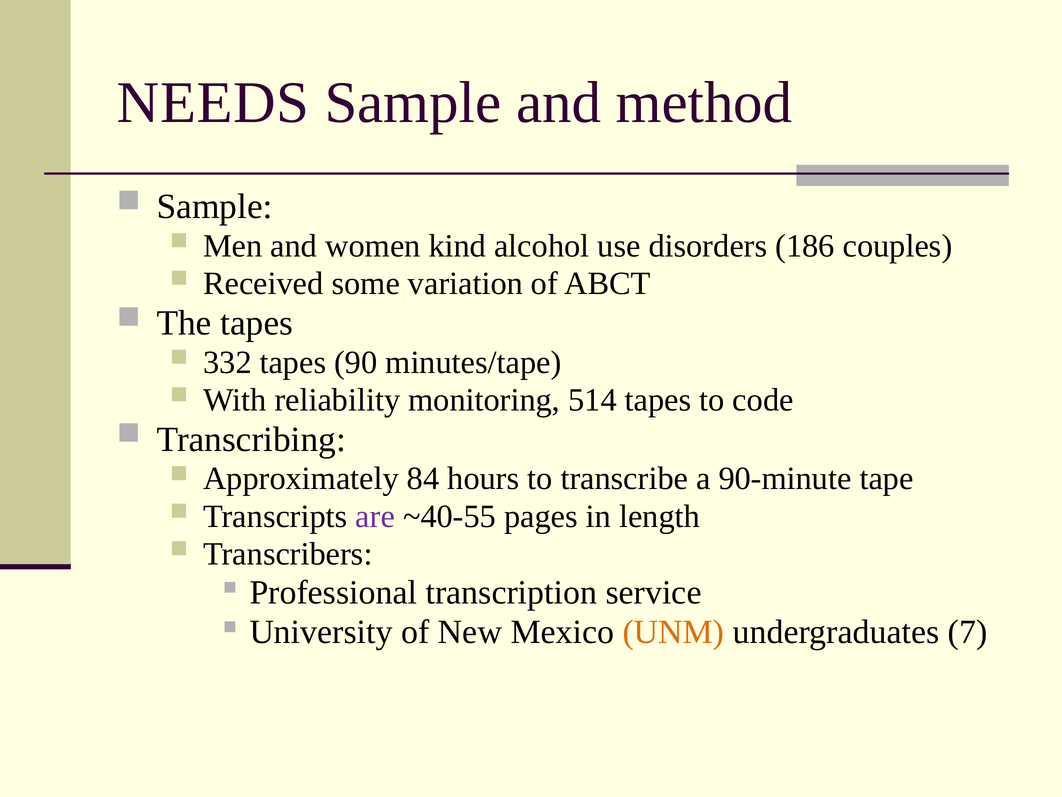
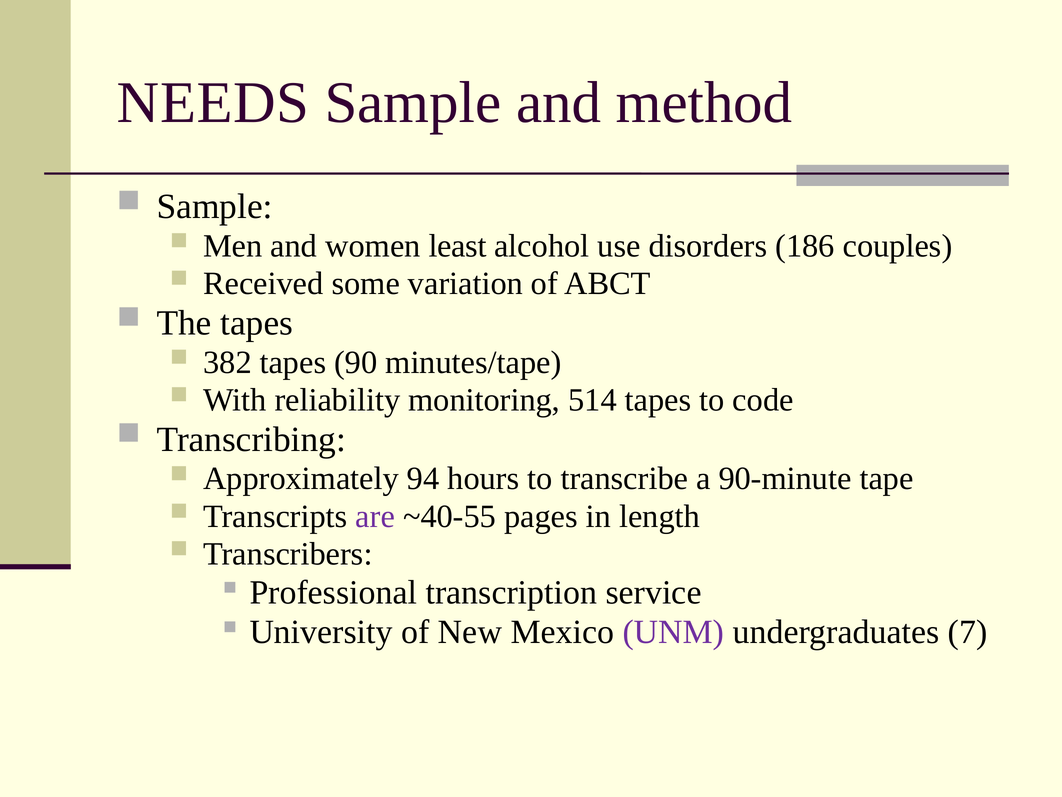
kind: kind -> least (458, 246)
332: 332 -> 382 (227, 362)
84: 84 -> 94 (423, 478)
UNM colour: orange -> purple (673, 632)
